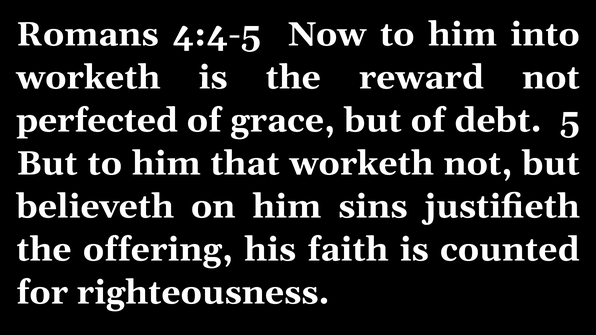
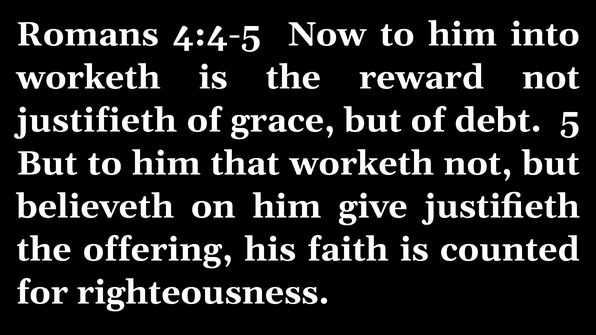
perfected: perfected -> justifieth (97, 121)
sins: sins -> give (373, 207)
